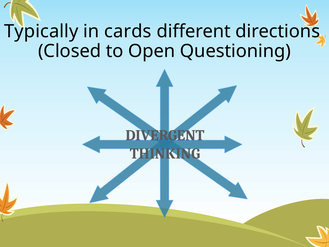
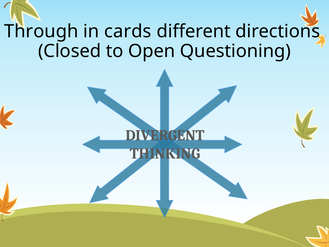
Typically: Typically -> Through (41, 31)
